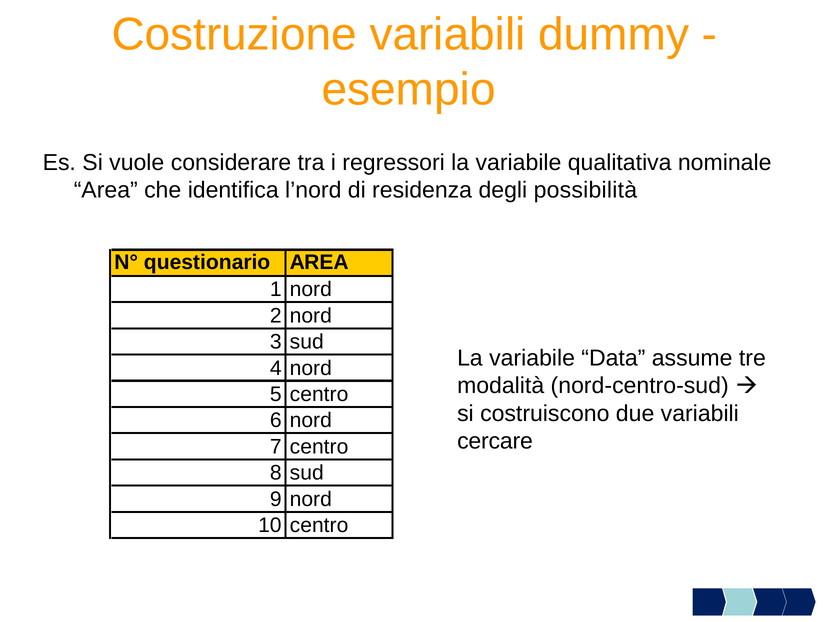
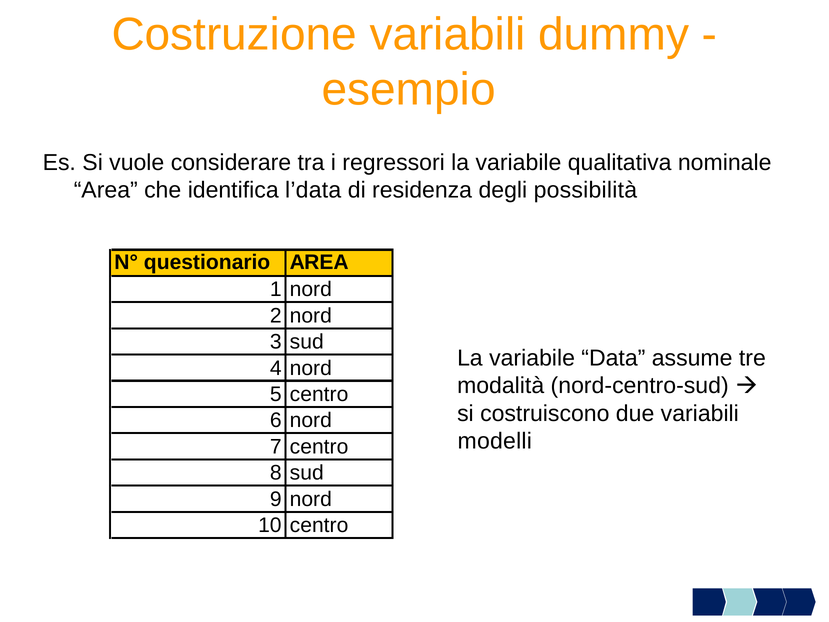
l’nord: l’nord -> l’data (313, 190)
cercare: cercare -> modelli (495, 441)
